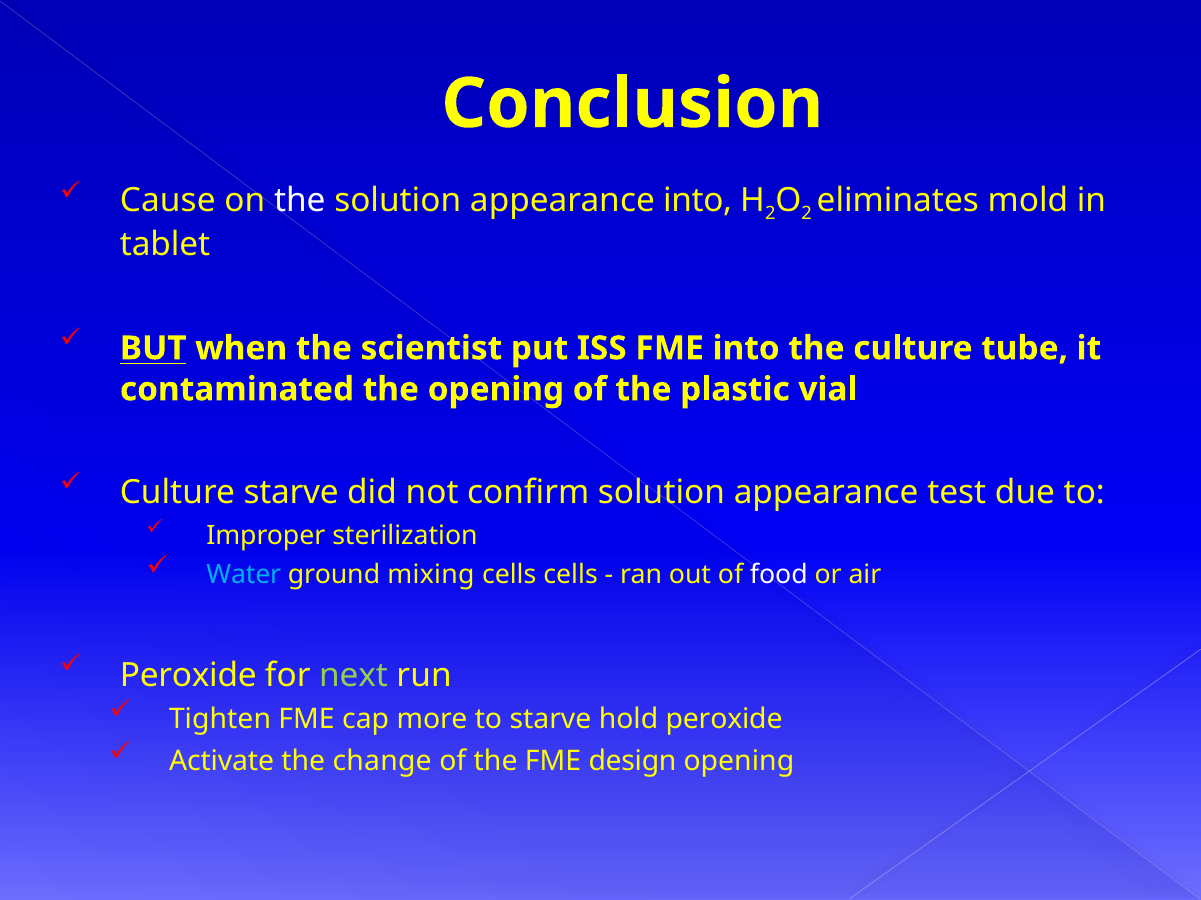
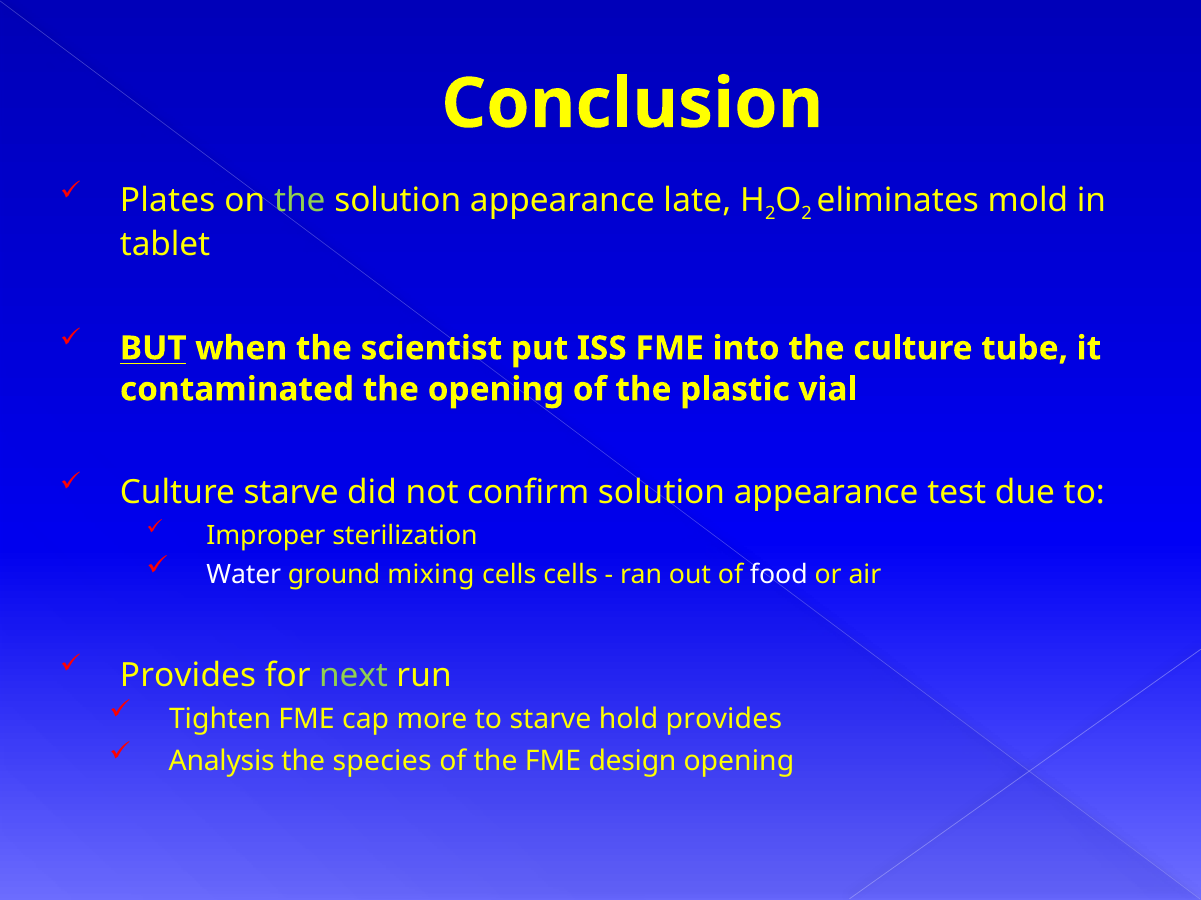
Cause: Cause -> Plates (168, 201)
the colour: white -> light green (300, 201)
appearance into: into -> late (697, 201)
Water colour: light blue -> white (244, 575)
Peroxide: Peroxide -> Provides (188, 676)
hold peroxide: peroxide -> provides (724, 720)
Activate: Activate -> Analysis (222, 762)
change: change -> species (382, 762)
